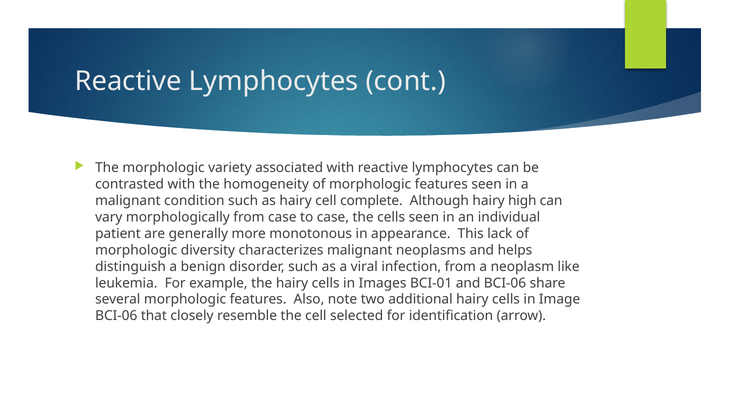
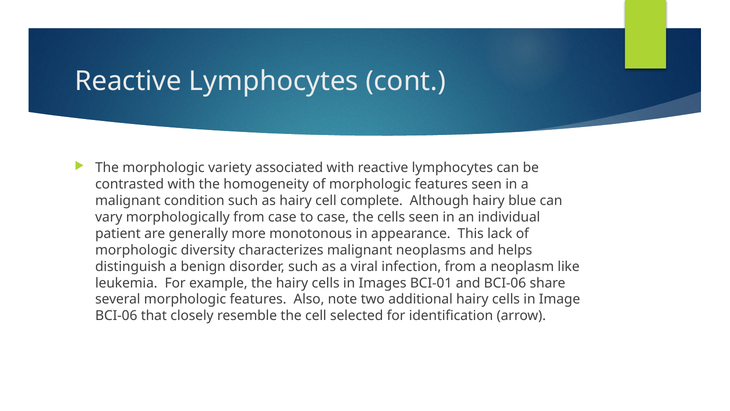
high: high -> blue (522, 201)
